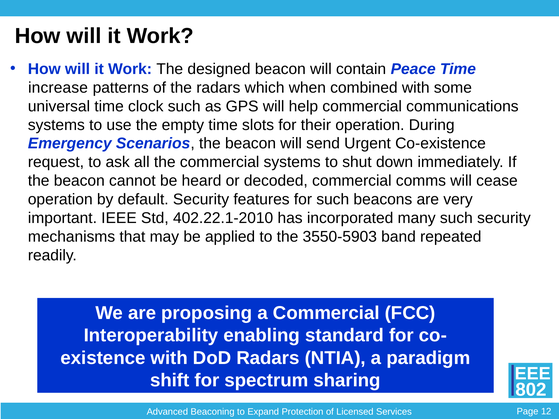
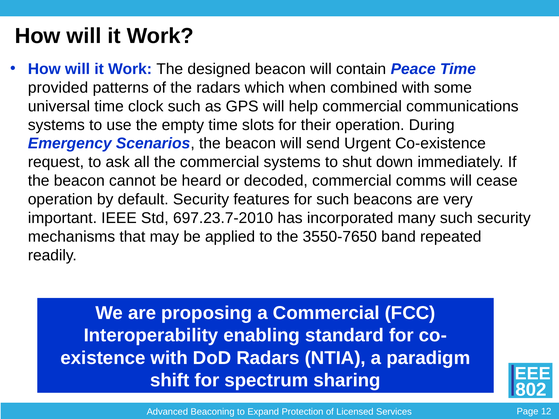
increase: increase -> provided (58, 88)
402.22.1-2010: 402.22.1-2010 -> 697.23.7-2010 (223, 218)
3550-5903: 3550-5903 -> 3550-7650 (340, 237)
